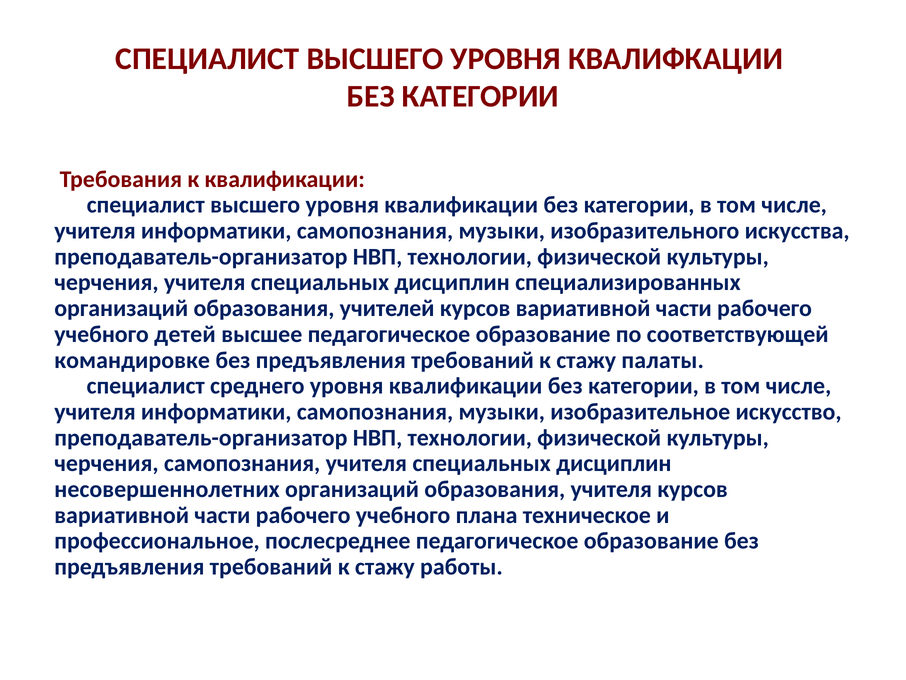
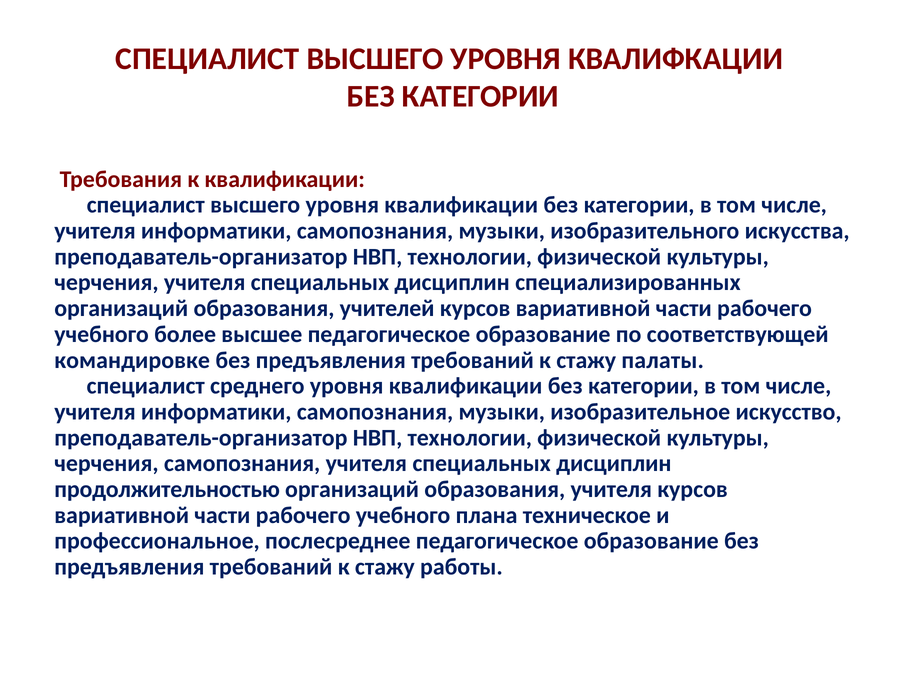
детей: детей -> более (185, 334)
несовершеннолетних: несовершеннолетних -> продолжительностью (167, 489)
